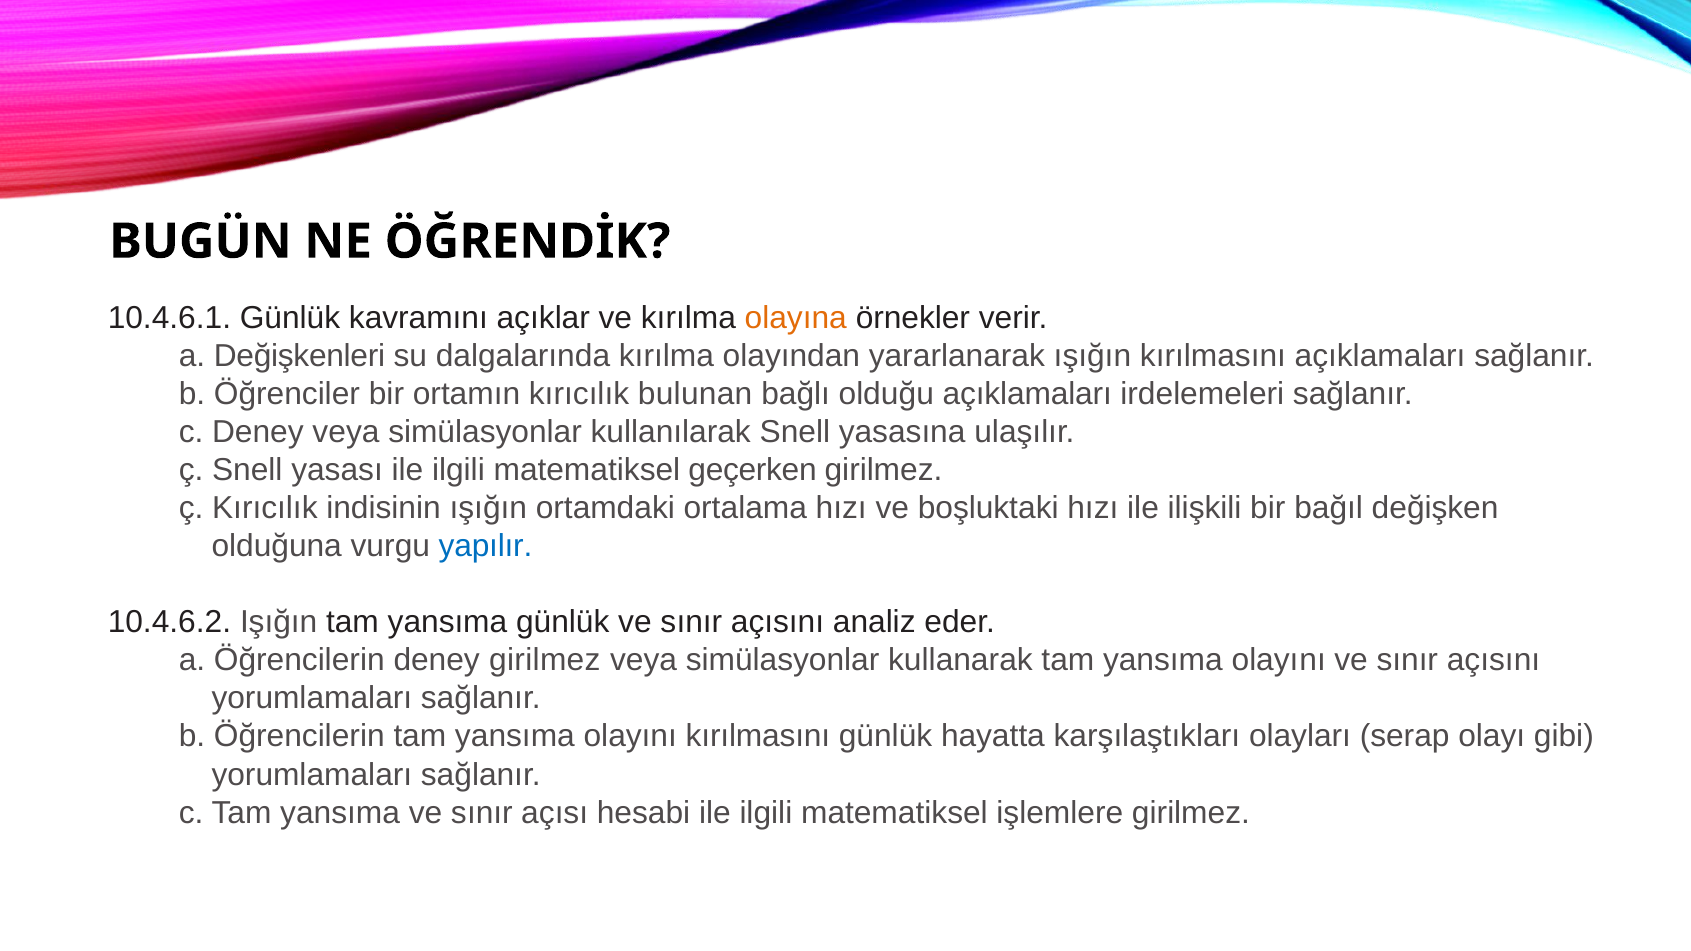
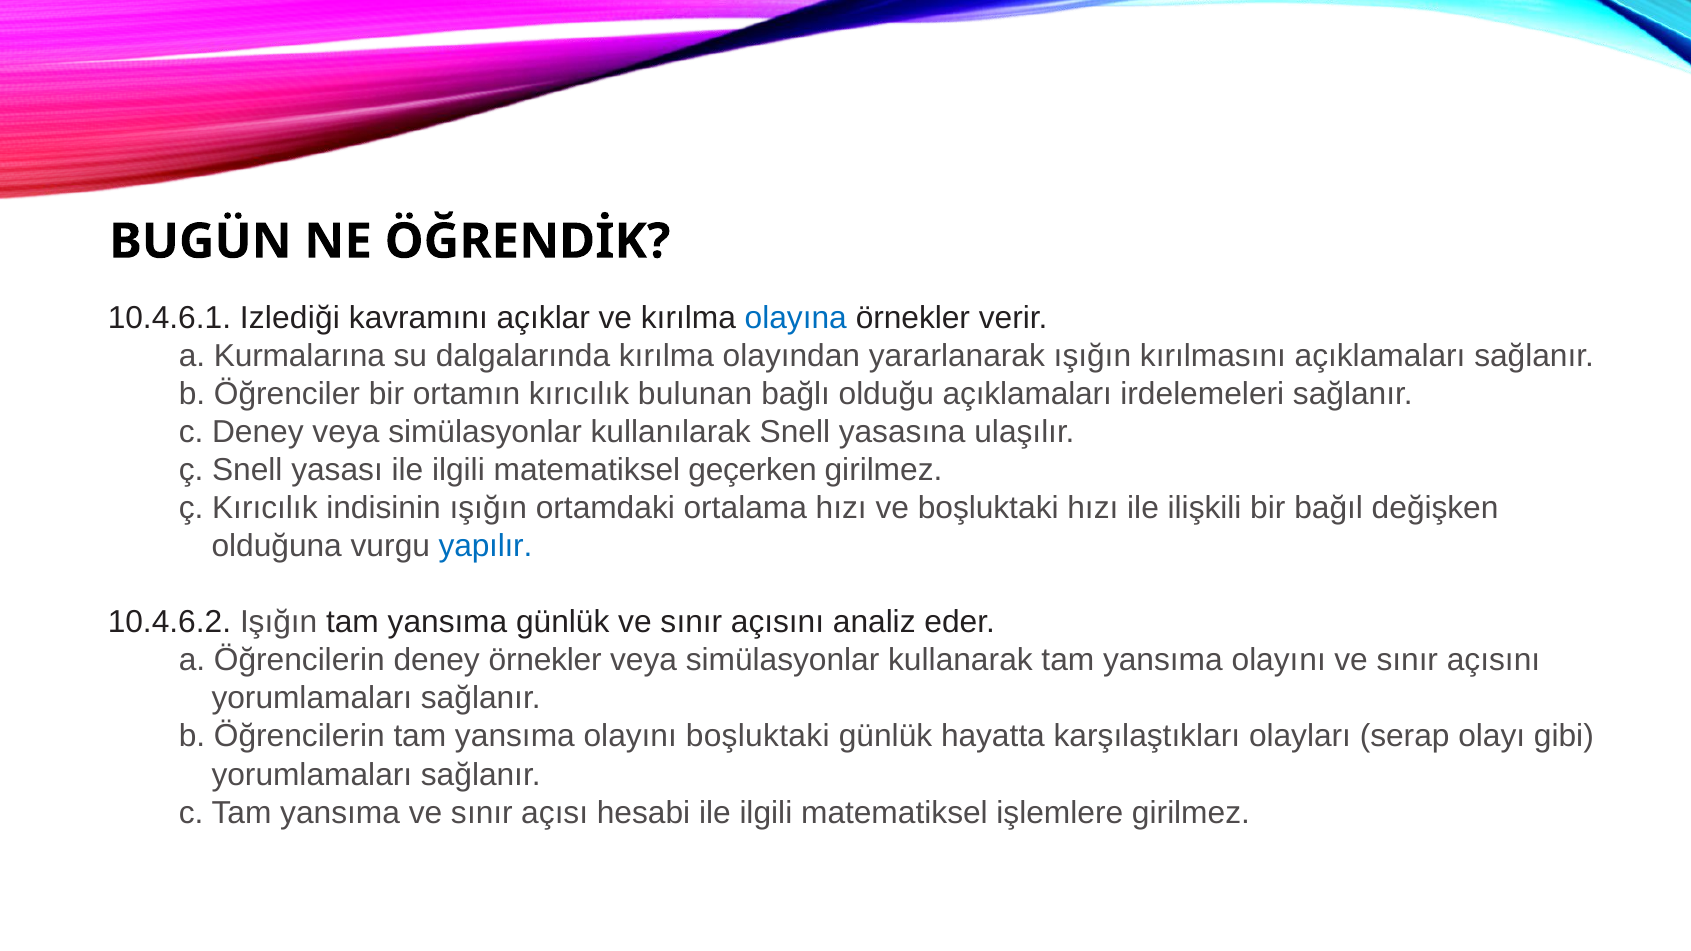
10.4.6.1 Günlük: Günlük -> Izlediği (290, 318)
olayına colour: orange -> blue (796, 318)
Değişkenleri: Değişkenleri -> Kurmalarına (299, 356)
deney girilmez: girilmez -> örnekler (545, 661)
olayını kırılmasını: kırılmasını -> boşluktaki (758, 737)
